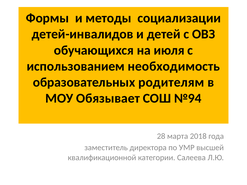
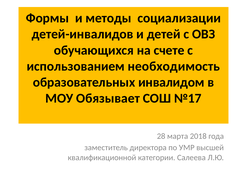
июля: июля -> счете (169, 50)
родителям: родителям -> инвалидом (171, 82)
№94: №94 -> №17 (188, 98)
